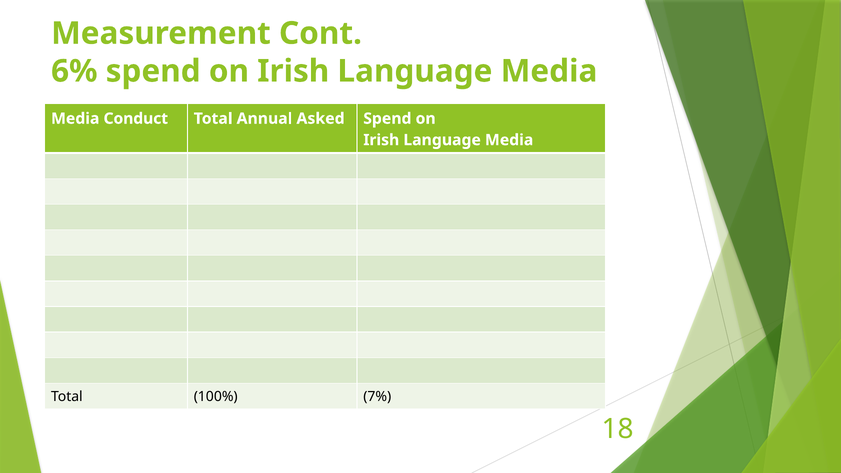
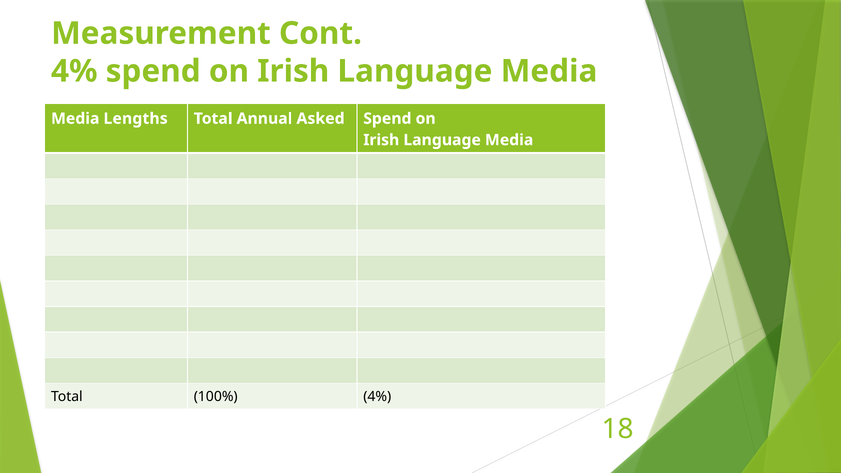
6%: 6% -> 4% (74, 71)
Conduct: Conduct -> Lengths (136, 119)
100% 7%: 7% -> 4% (377, 397)
